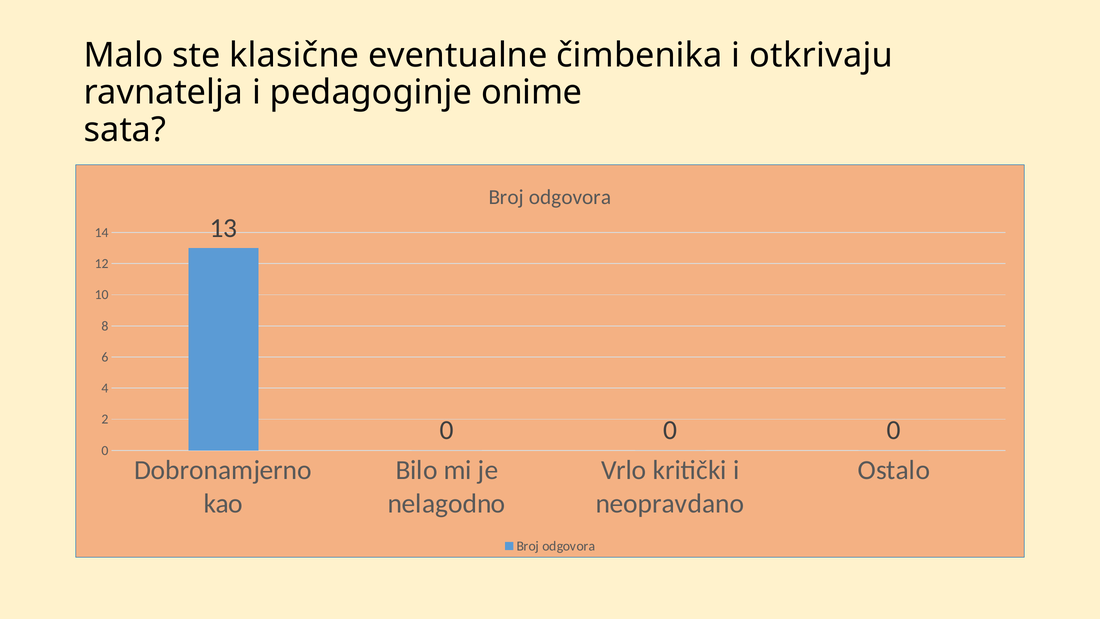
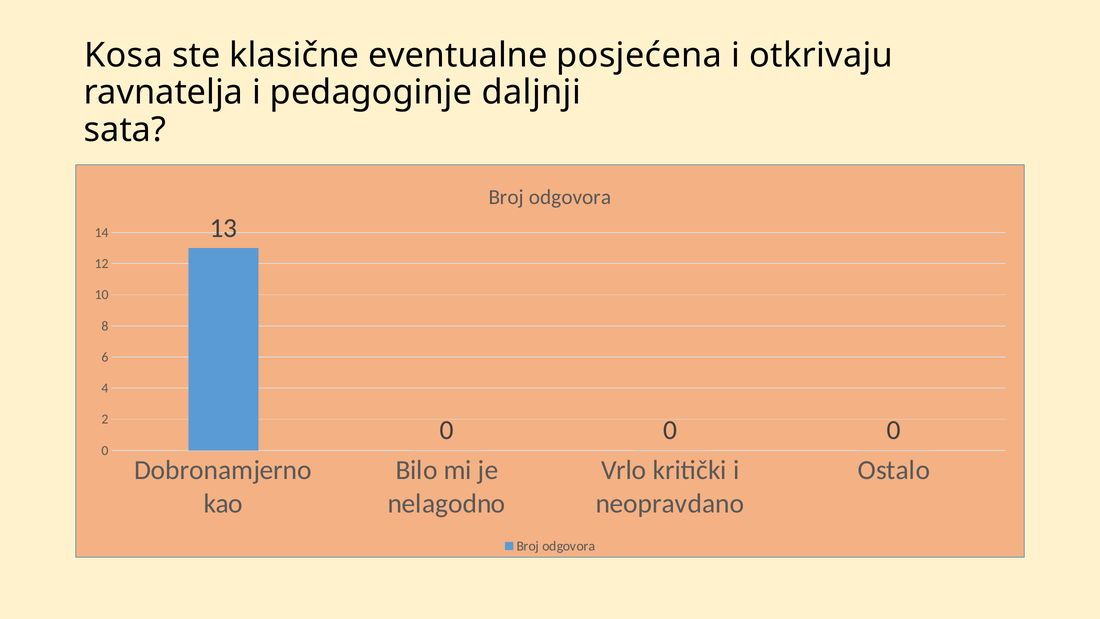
Malo: Malo -> Kosa (123, 55)
čimbenika: čimbenika -> posjećena (639, 55)
onime: onime -> daljnji (531, 92)
